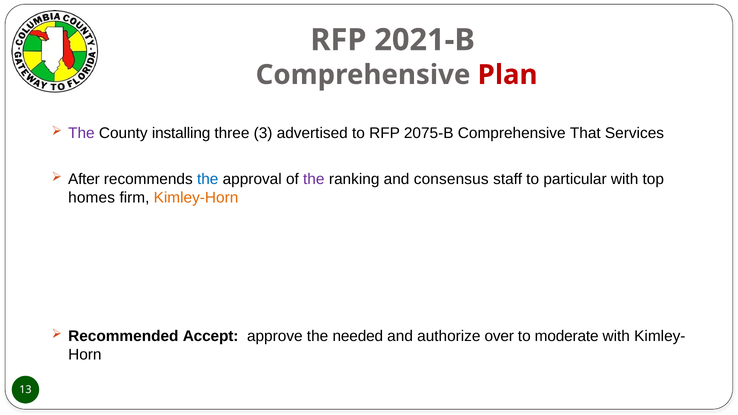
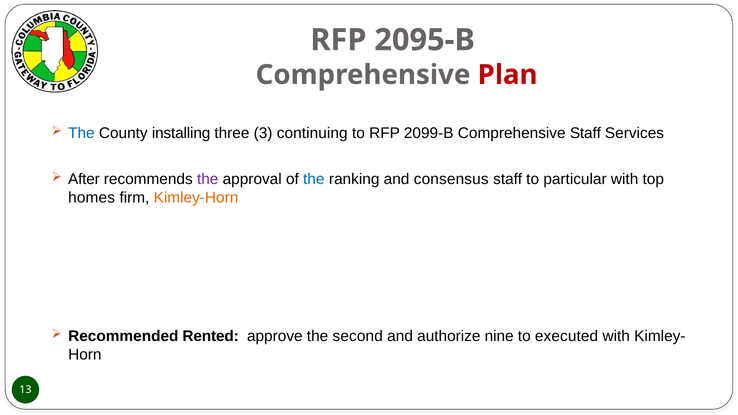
2021-B: 2021-B -> 2095-B (425, 40)
The colour: purple -> blue (81, 133)
advertised: advertised -> continuing (312, 133)
2075-B: 2075-B -> 2099-B (429, 133)
Comprehensive That: That -> Staff (585, 133)
the colour: blue -> purple (208, 179)
the colour: purple -> blue (314, 179)
Accept: Accept -> Rented (211, 336)
needed: needed -> second (358, 336)
over: over -> nine (499, 336)
moderate: moderate -> executed (567, 336)
